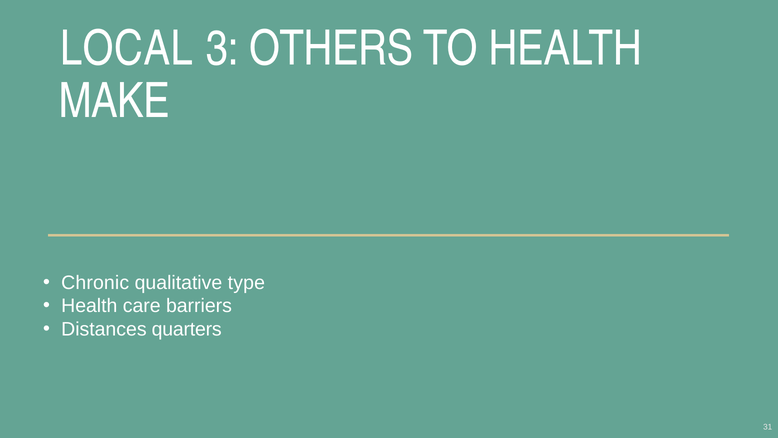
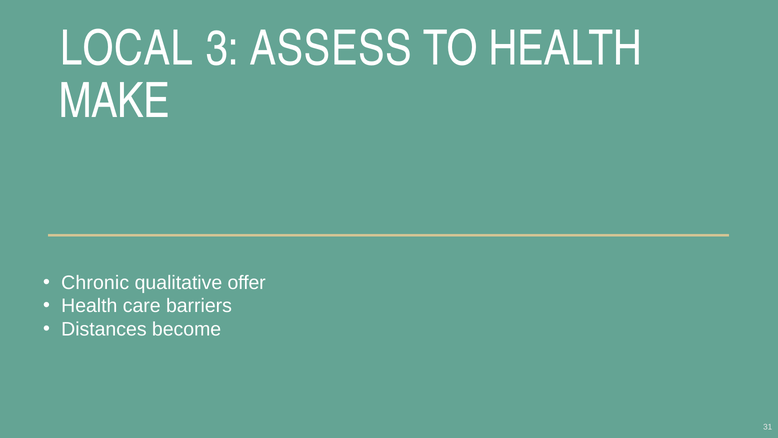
OTHERS: OTHERS -> ASSESS (331, 49)
type: type -> offer (247, 282)
quarters: quarters -> become (187, 329)
